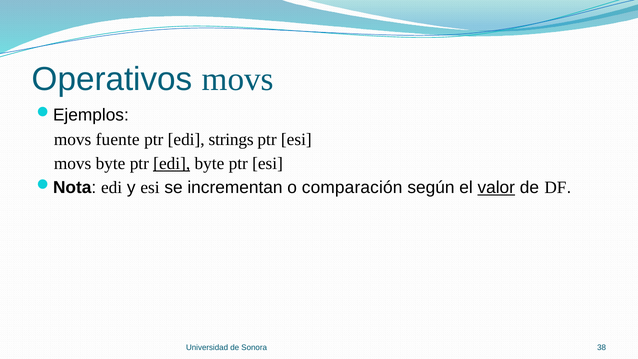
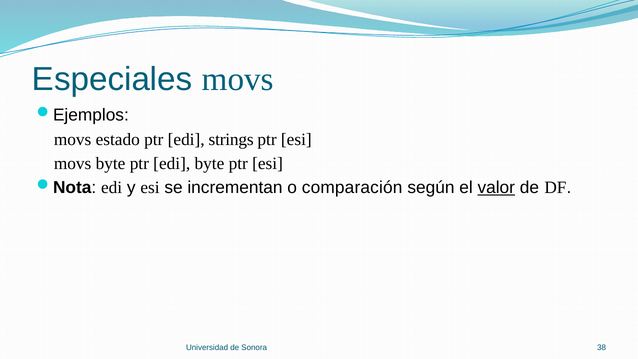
Operativos: Operativos -> Especiales (112, 79)
fuente: fuente -> estado (118, 139)
edi underline: present -> none (172, 164)
